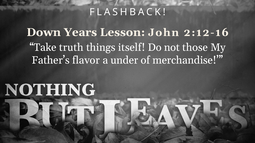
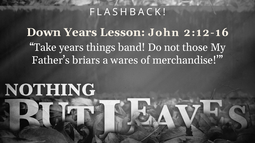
Take truth: truth -> years (71, 48)
itself: itself -> band (132, 48)
flavor: flavor -> briars (86, 60)
under: under -> wares (124, 60)
